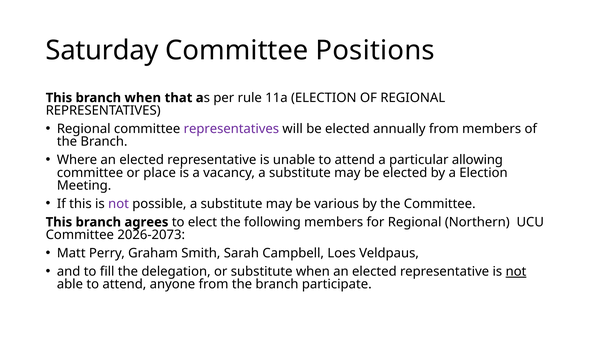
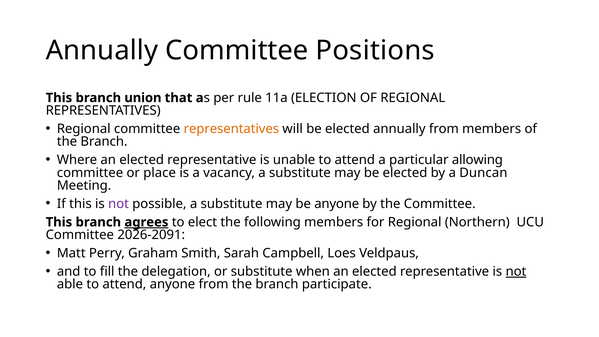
Saturday: Saturday -> Annually (102, 50)
branch when: when -> union (143, 98)
representatives colour: purple -> orange (231, 129)
a Election: Election -> Duncan (483, 173)
be various: various -> anyone (337, 204)
agrees underline: none -> present (146, 222)
2026-2073: 2026-2073 -> 2026-2091 (151, 235)
